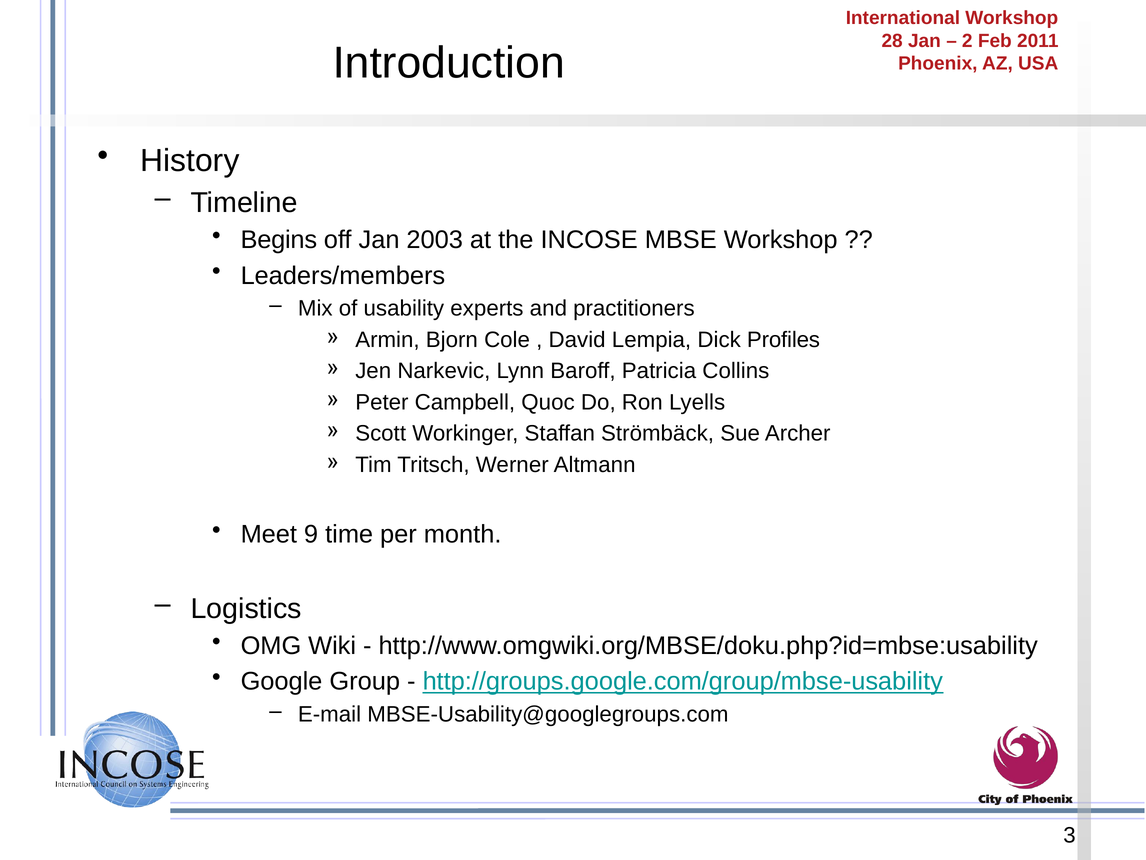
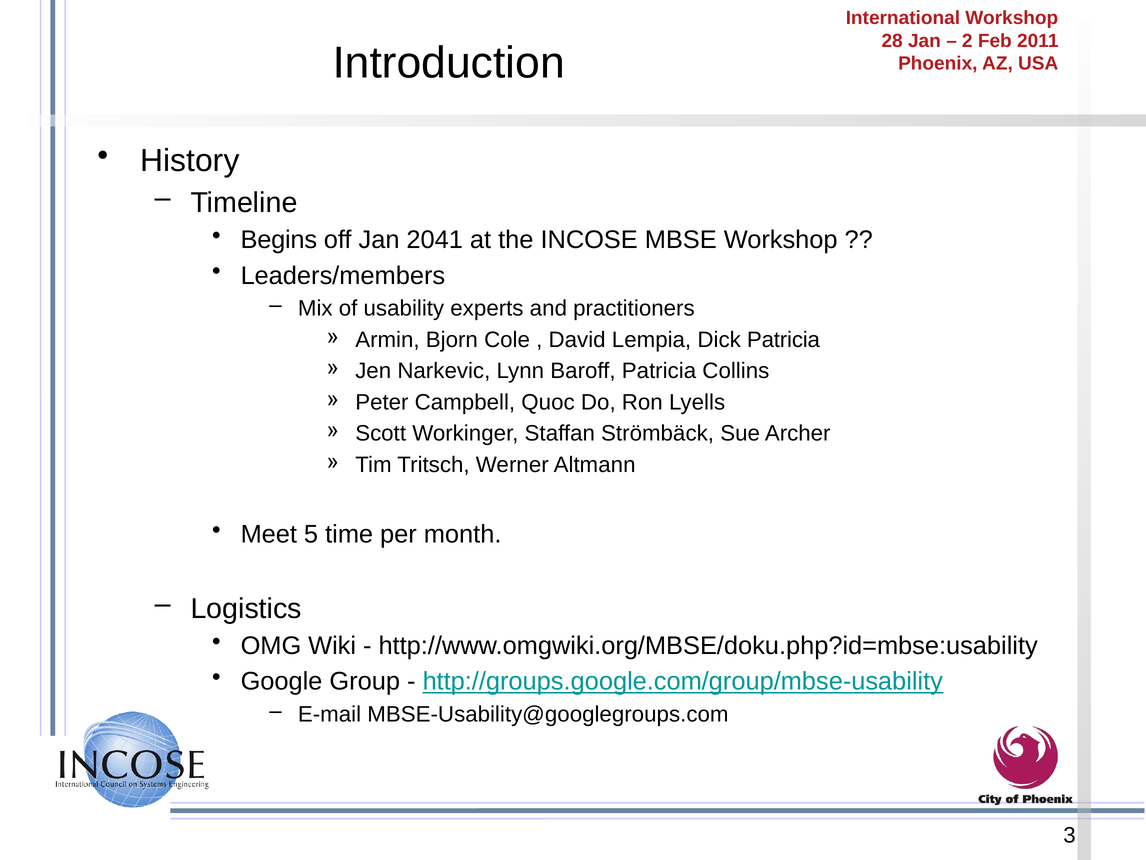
2003: 2003 -> 2041 (435, 240)
Dick Profiles: Profiles -> Patricia (783, 340)
9: 9 -> 5 (311, 534)
